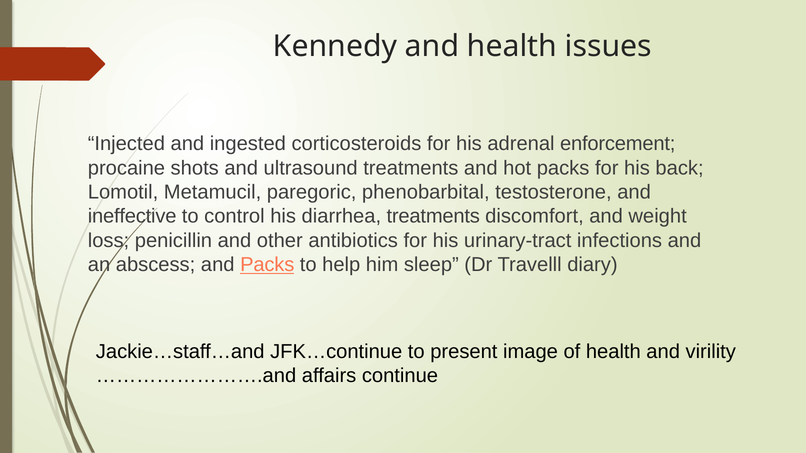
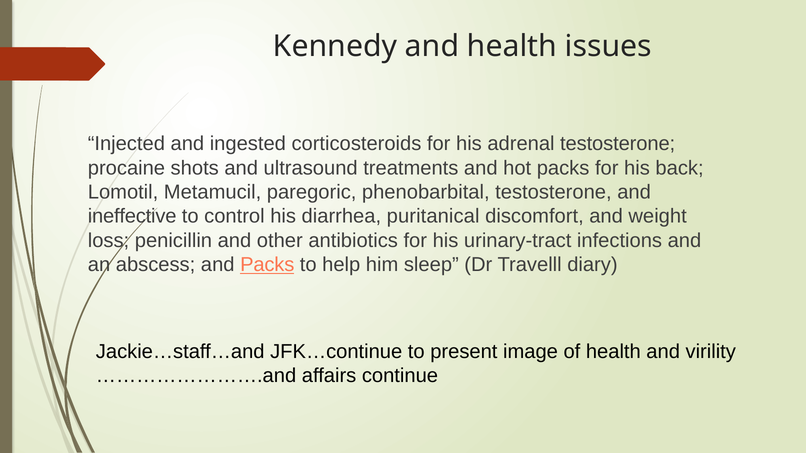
adrenal enforcement: enforcement -> testosterone (618, 144)
diarrhea treatments: treatments -> puritanical (433, 216)
